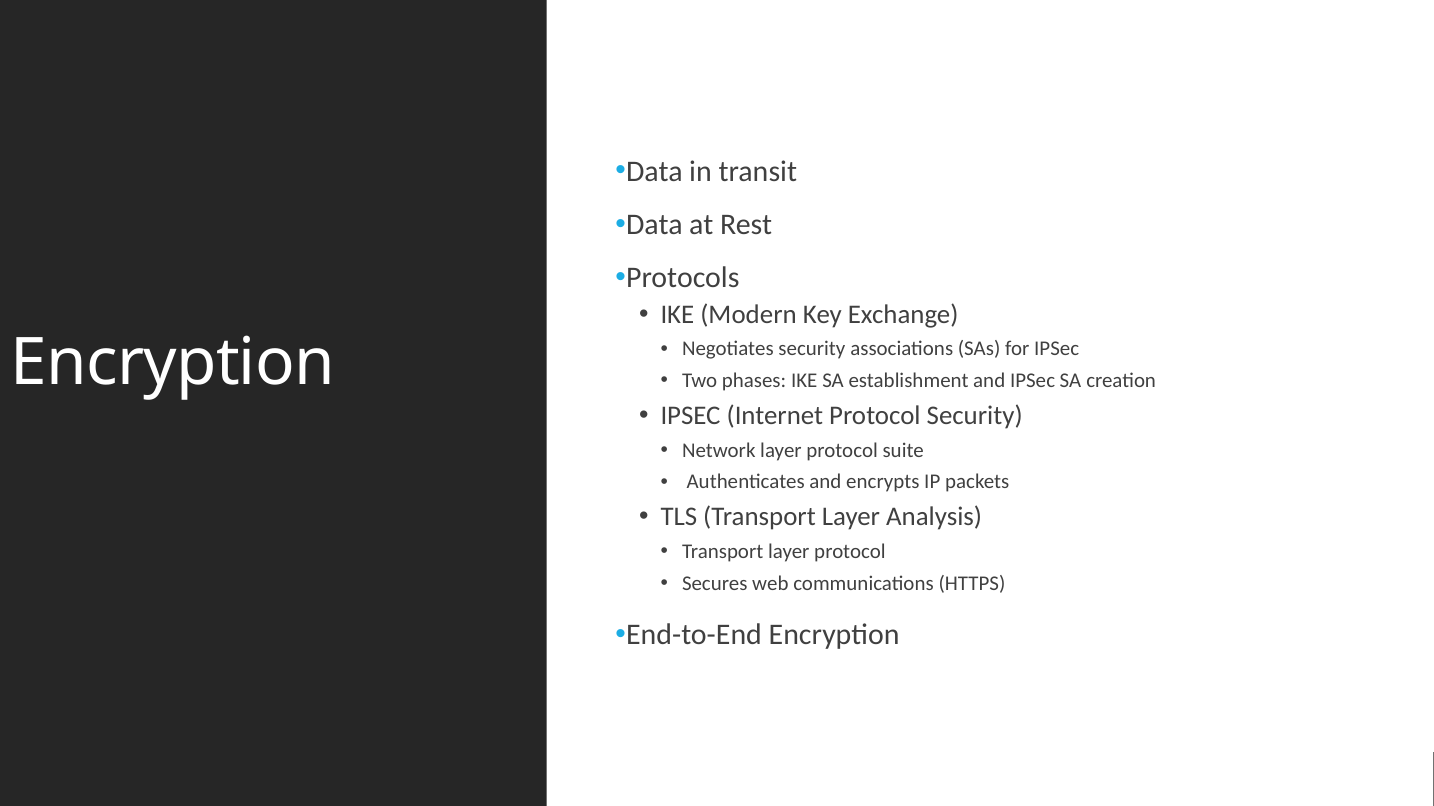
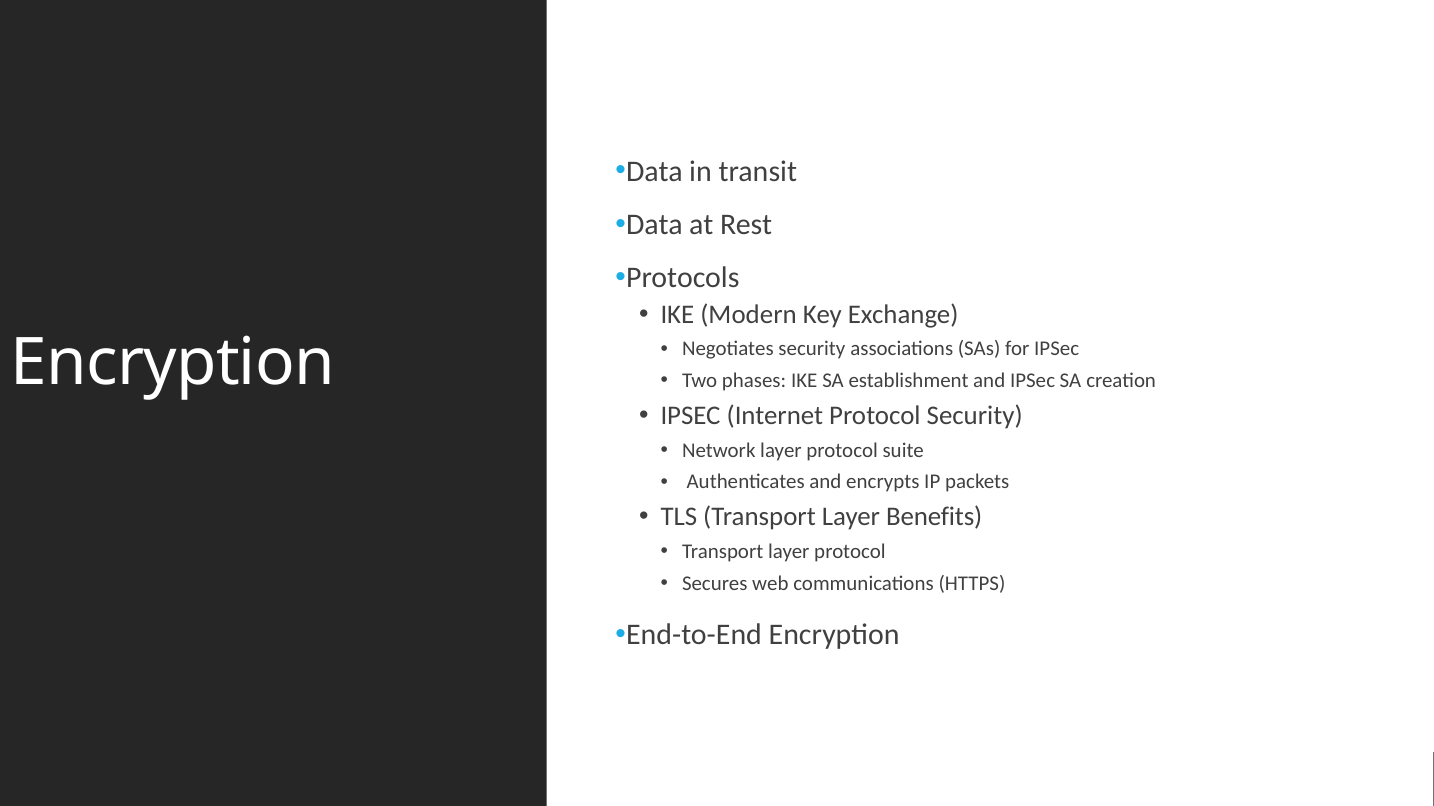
Analysis: Analysis -> Benefits (934, 517)
